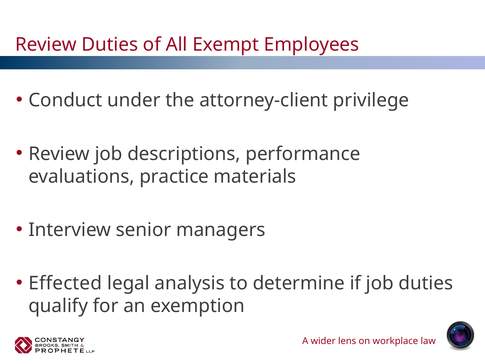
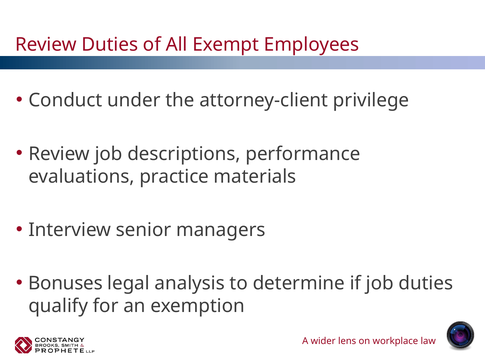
Effected: Effected -> Bonuses (66, 283)
